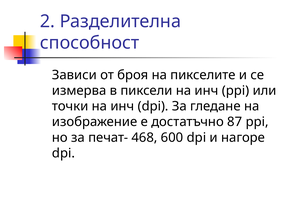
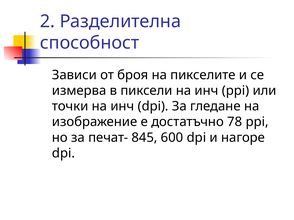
87: 87 -> 78 (235, 122)
468: 468 -> 845 (144, 138)
